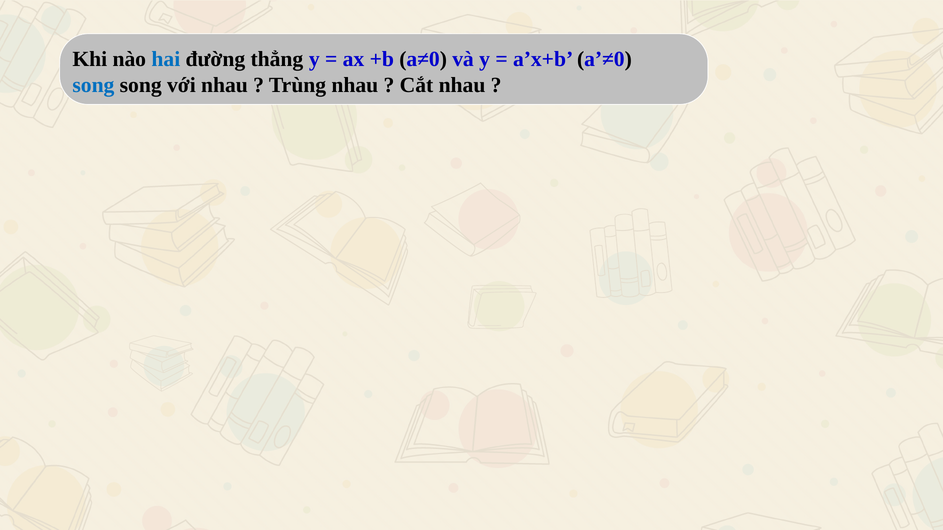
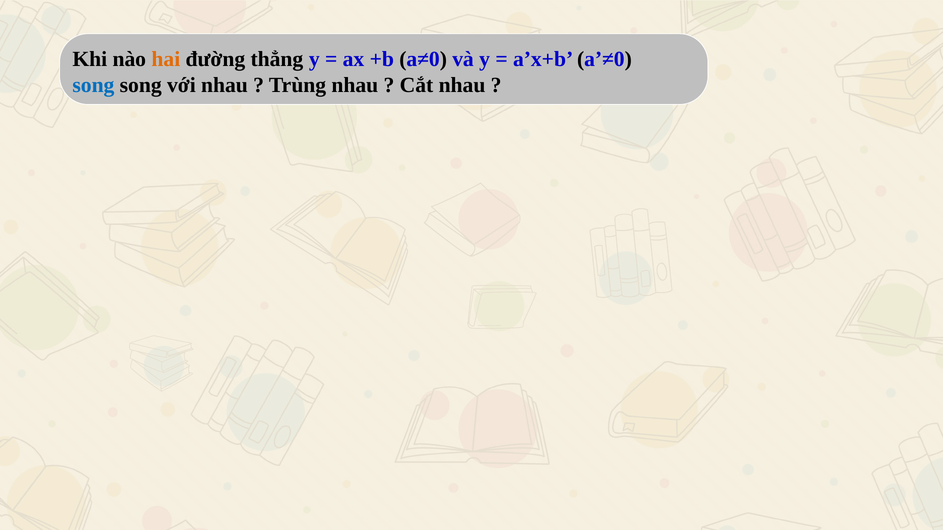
hai colour: blue -> orange (166, 59)
